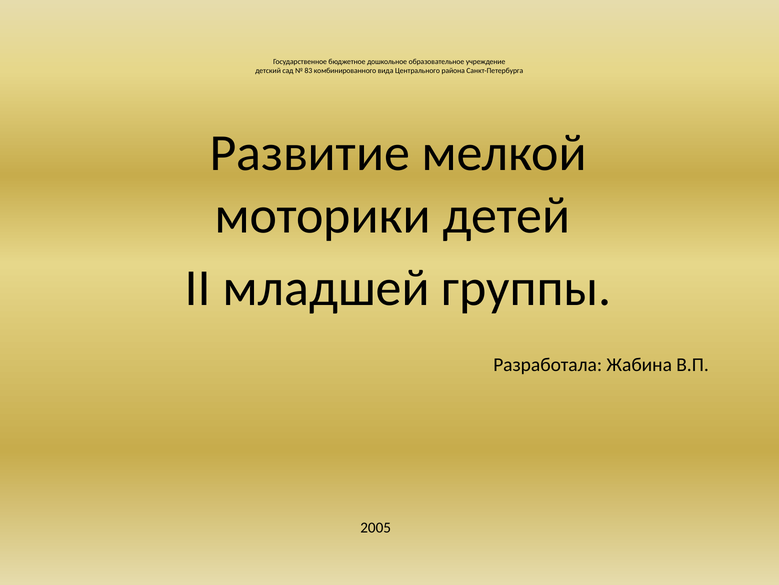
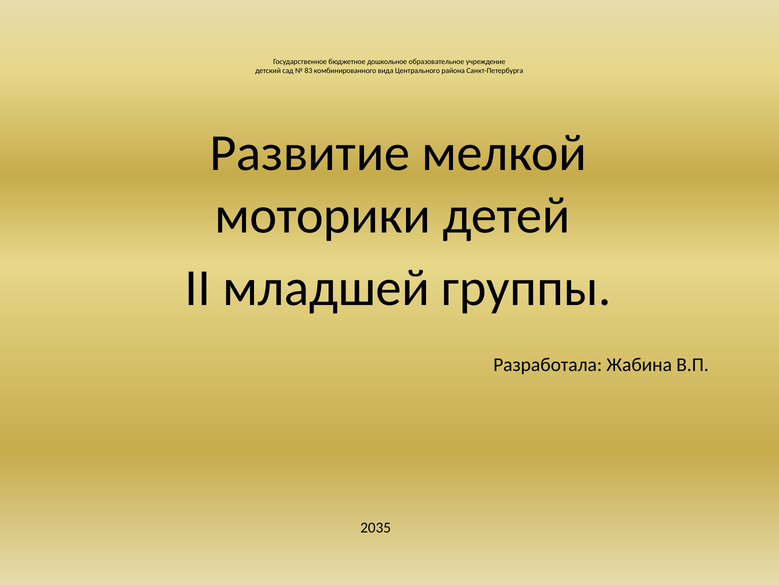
2005: 2005 -> 2035 (376, 527)
